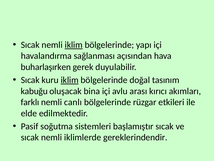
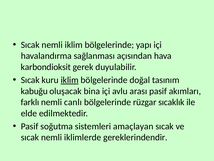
iklim underline: present -> none (74, 45)
buharlaşırken: buharlaşırken -> karbondioksit (46, 67)
arası kırıcı: kırıcı -> pasif (158, 91)
etkileri: etkileri -> sıcaklık (171, 102)
başlamıştır: başlamıştır -> amaçlayan (133, 126)
